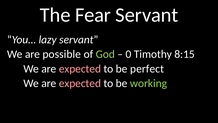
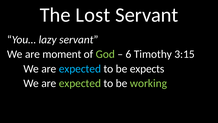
Fear: Fear -> Lost (93, 15)
possible: possible -> moment (62, 54)
0: 0 -> 6 (128, 54)
8:15: 8:15 -> 3:15 (185, 54)
expected colour: pink -> light blue (80, 69)
perfect: perfect -> expects (147, 69)
expected colour: pink -> light green (80, 83)
